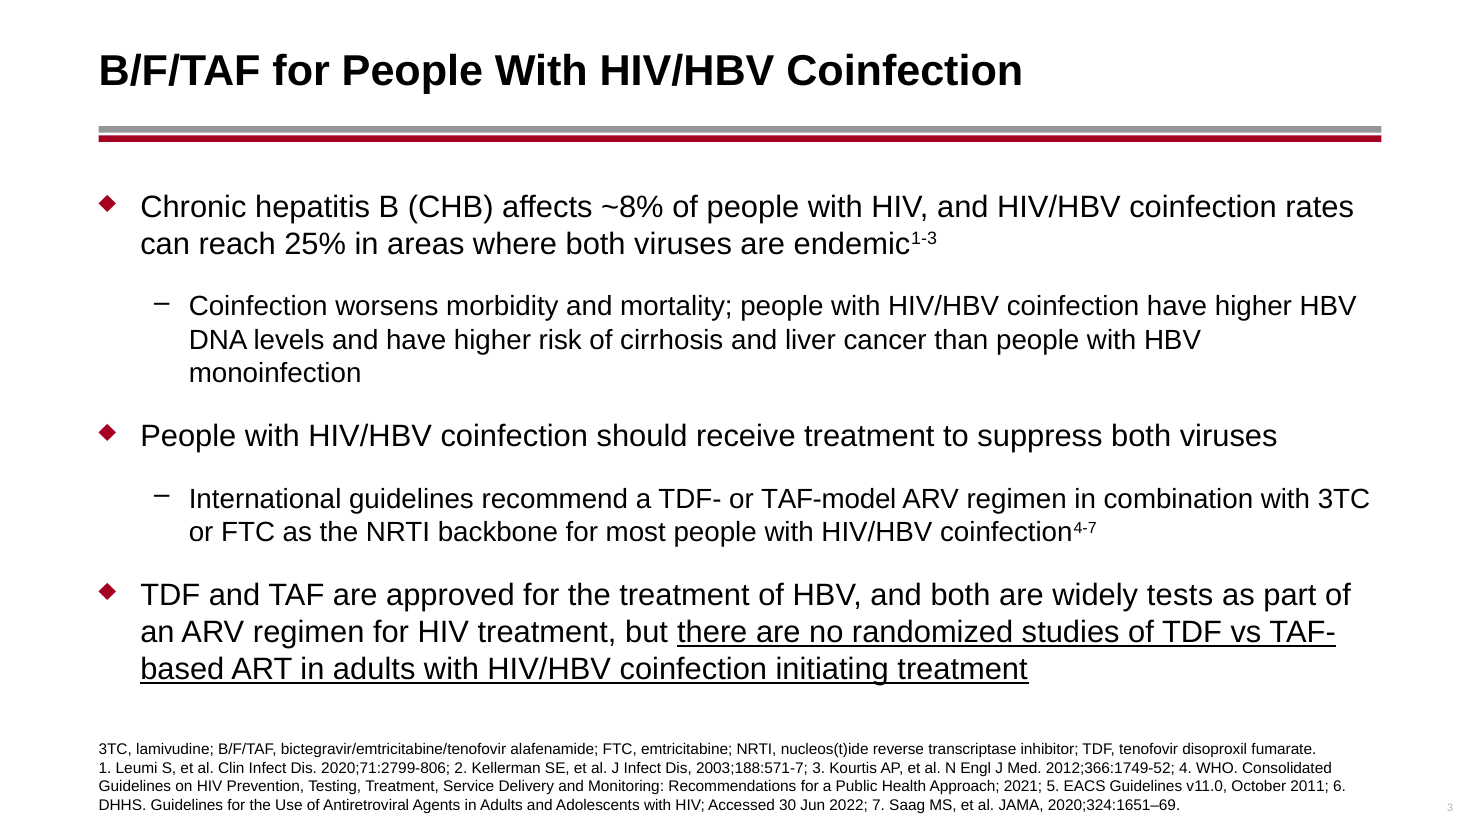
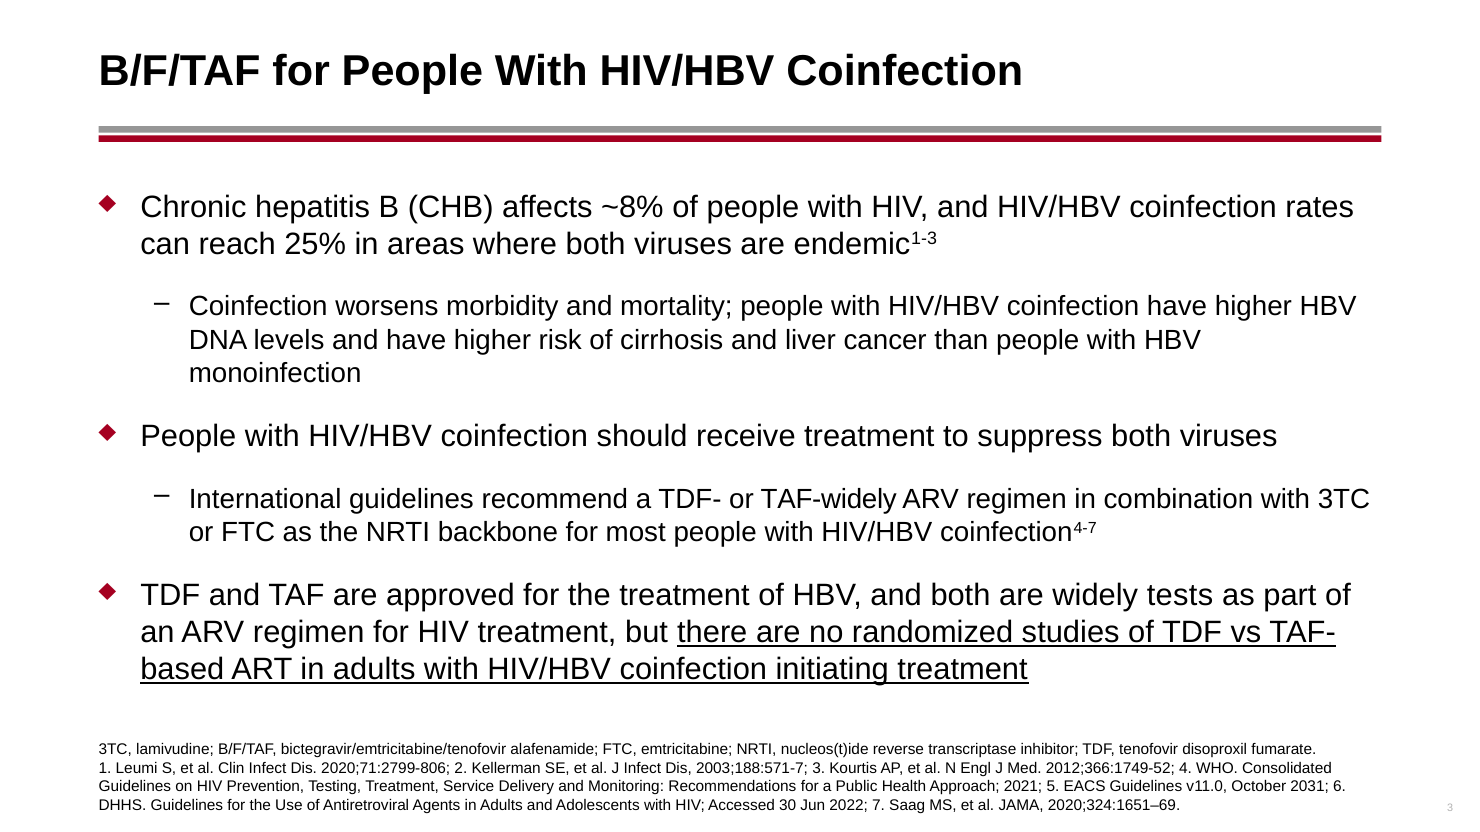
TAF-model: TAF-model -> TAF-widely (829, 499)
2011: 2011 -> 2031 (1310, 787)
